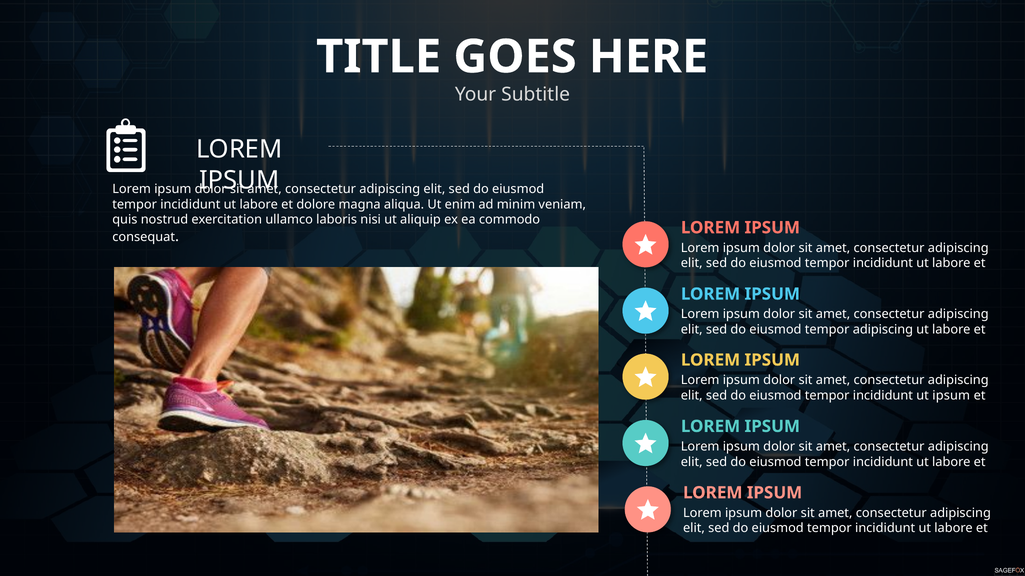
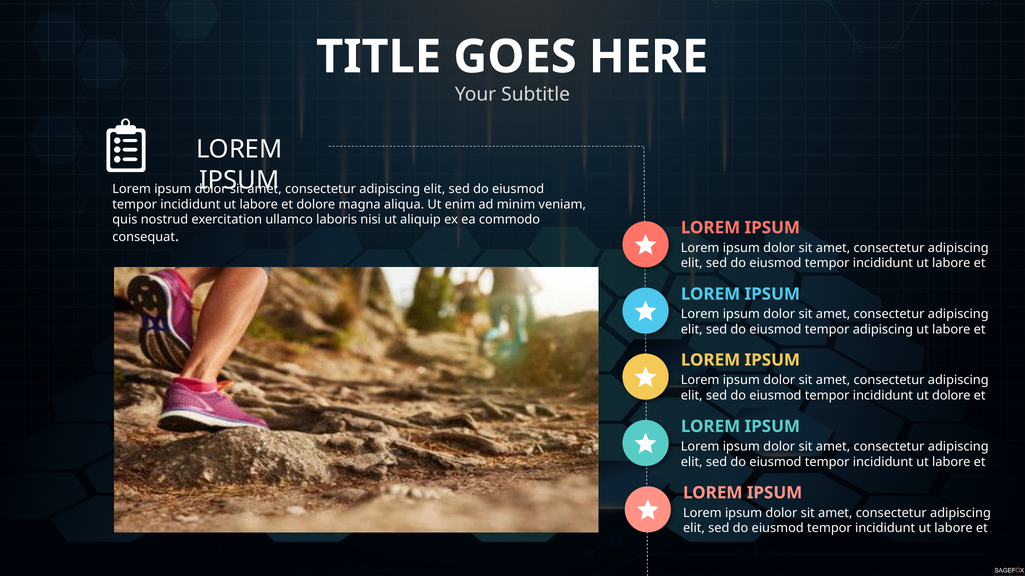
ut ipsum: ipsum -> dolore (951, 396)
